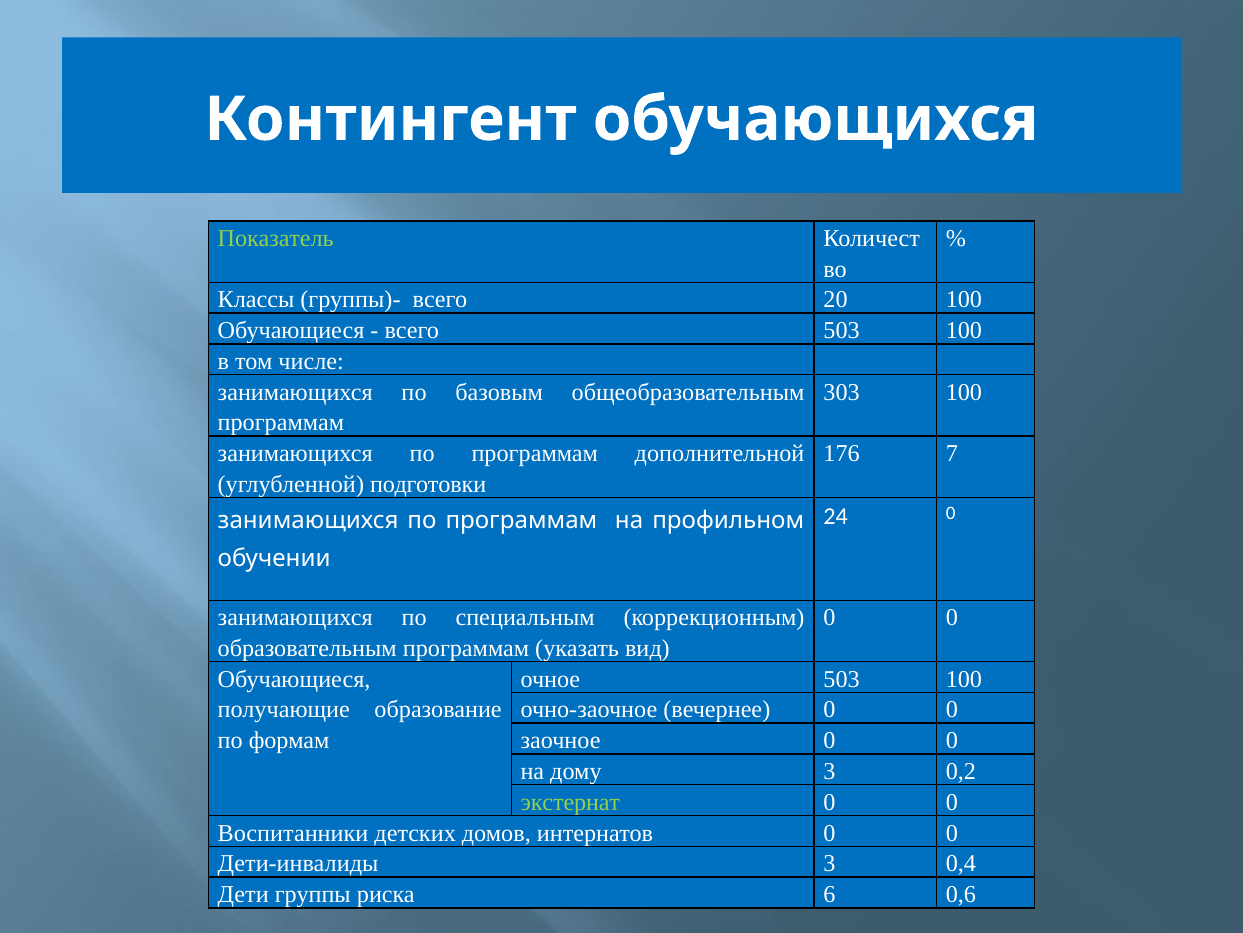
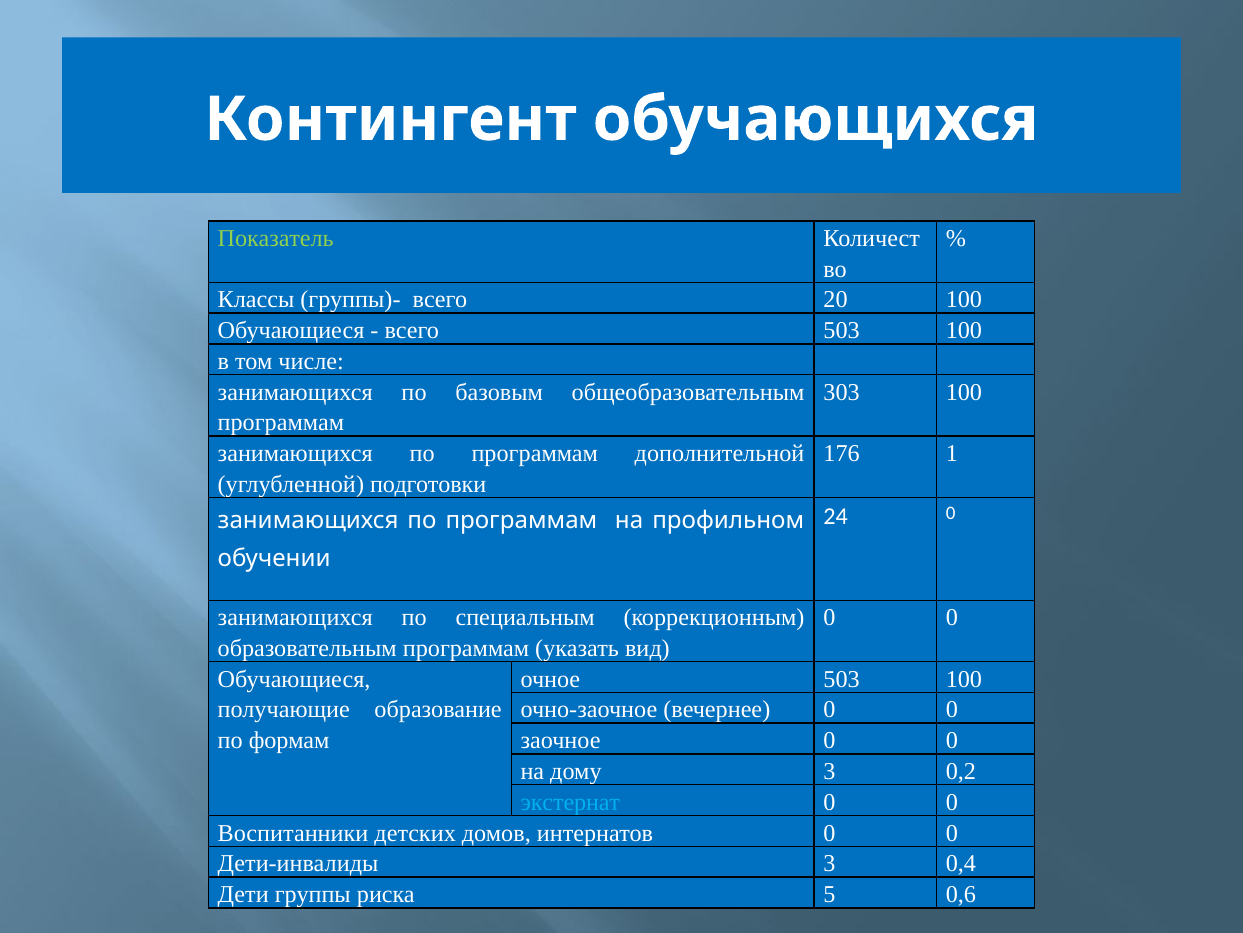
7: 7 -> 1 (952, 453)
экстернат colour: light green -> light blue (570, 802)
6: 6 -> 5 (830, 894)
